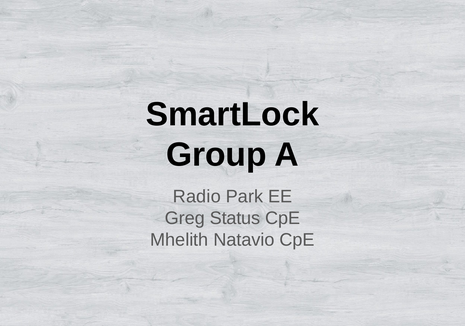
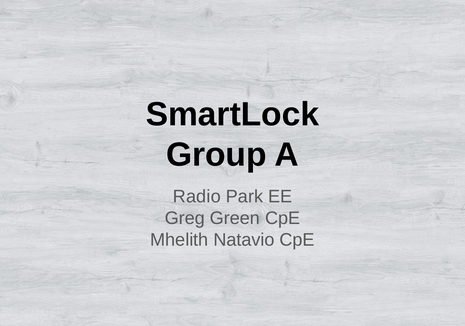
Status: Status -> Green (235, 218)
